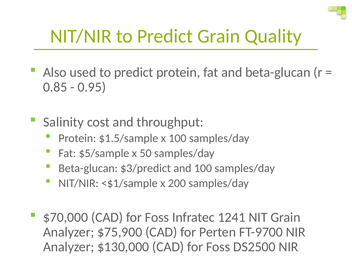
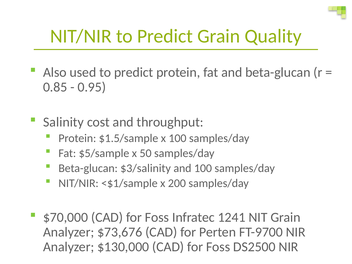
$3/predict: $3/predict -> $3/salinity (146, 168)
$75,900: $75,900 -> $73,676 (120, 232)
